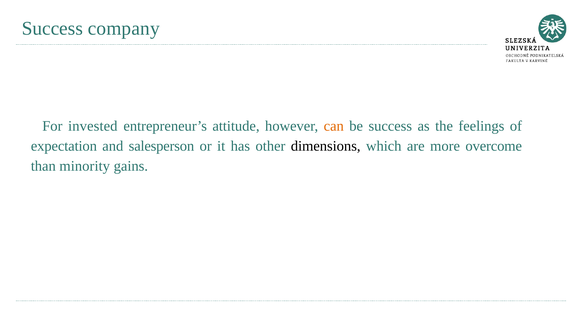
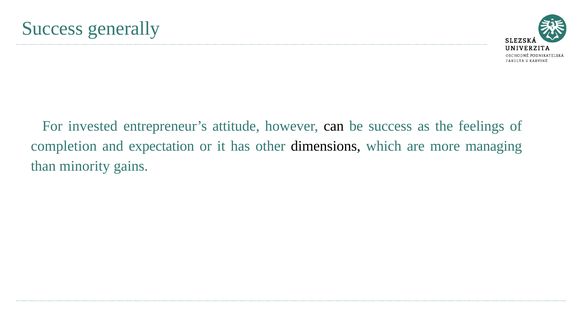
company: company -> generally (124, 28)
can colour: orange -> black (334, 126)
expectation: expectation -> completion (64, 146)
salesperson: salesperson -> expectation (161, 146)
overcome: overcome -> managing (494, 146)
